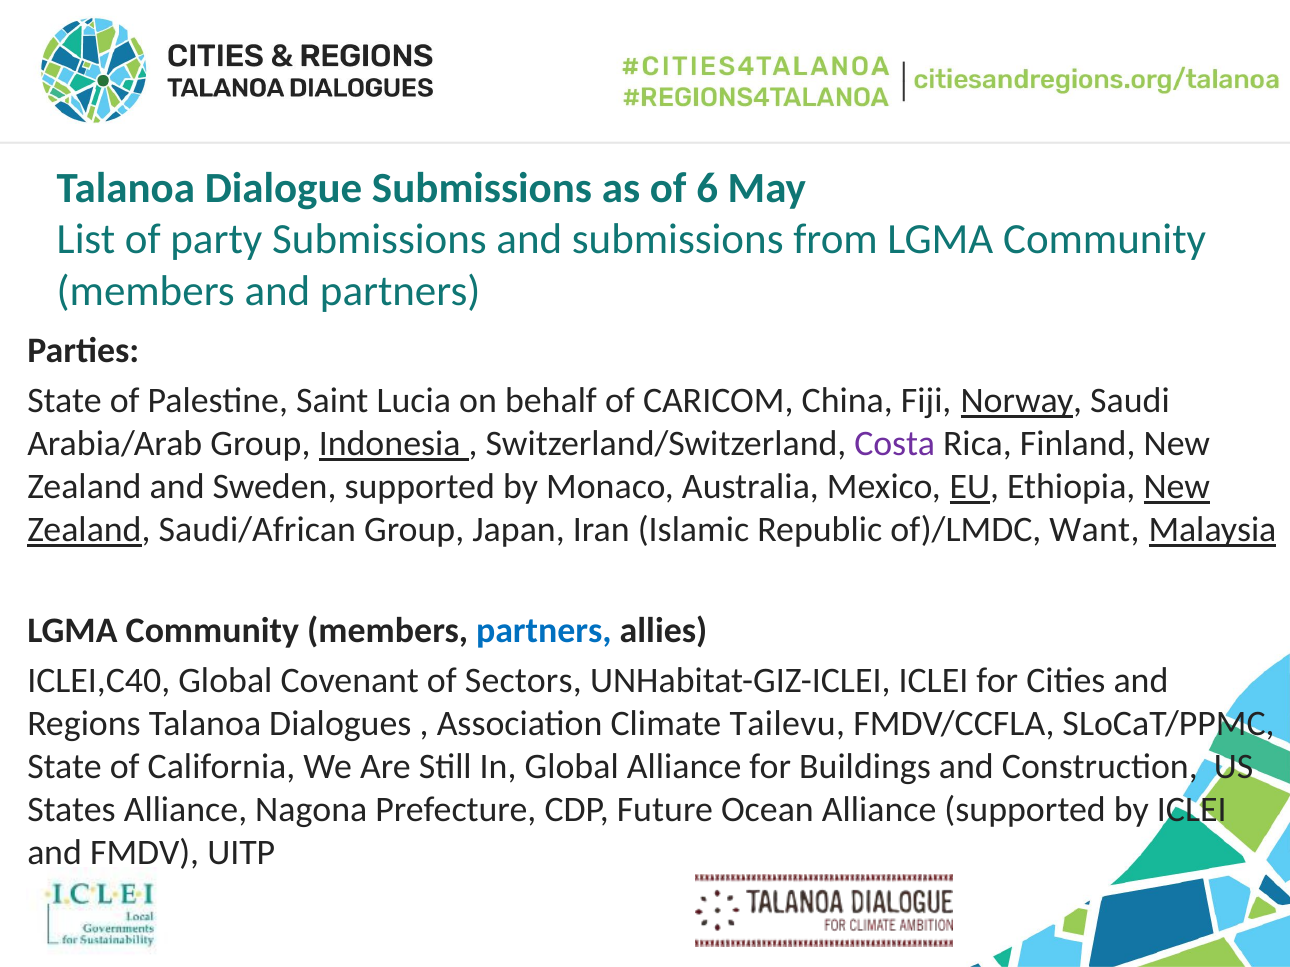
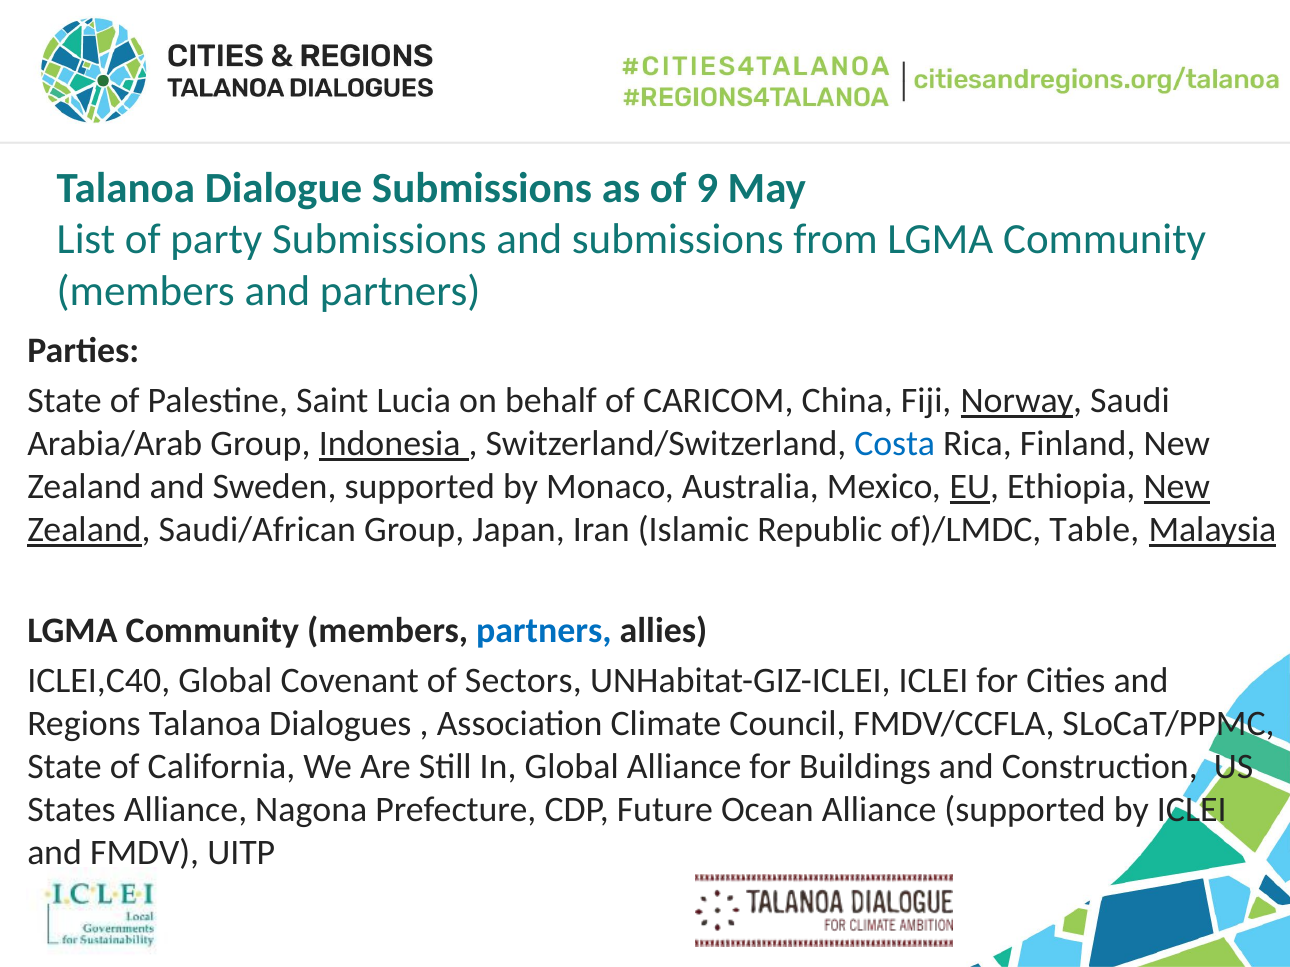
6: 6 -> 9 (707, 188)
Costa colour: purple -> blue (895, 444)
Want: Want -> Table (1094, 530)
Tailevu: Tailevu -> Council (787, 724)
